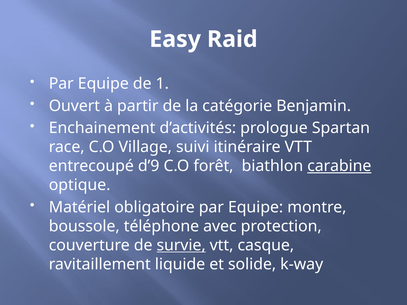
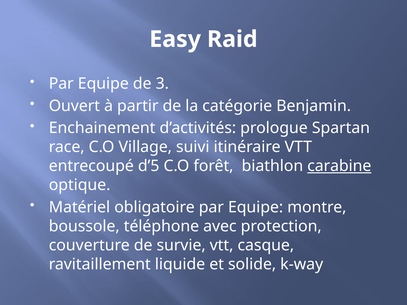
1: 1 -> 3 (162, 84)
d’9: d’9 -> d’5 (149, 166)
survie underline: present -> none (181, 245)
